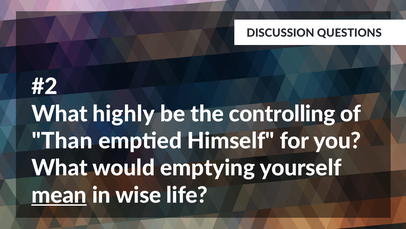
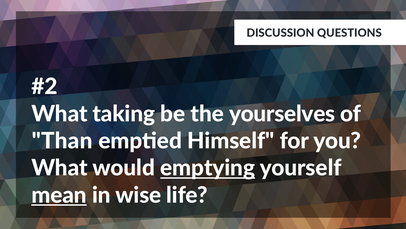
highly: highly -> taking (124, 114)
controlling: controlling -> yourselves (282, 114)
emptying underline: none -> present (208, 168)
